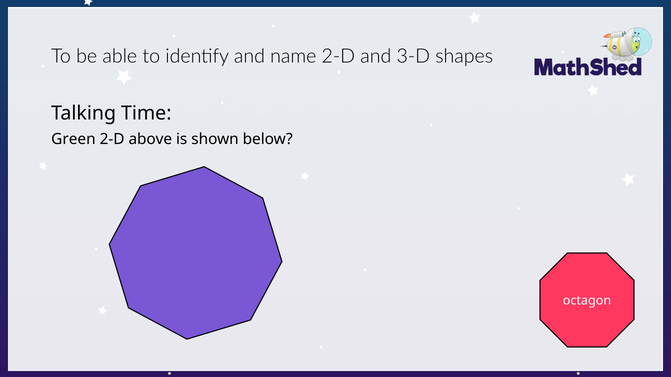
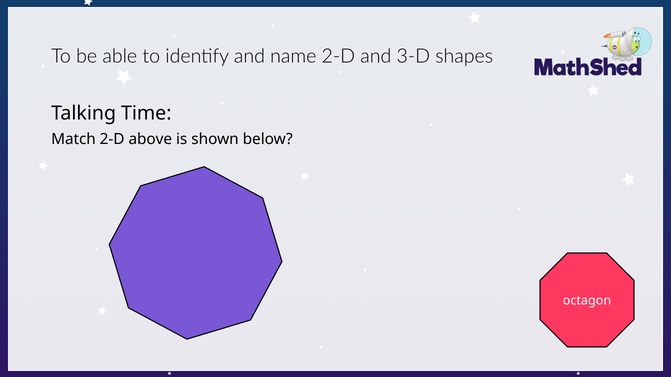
Green: Green -> Match (73, 139)
